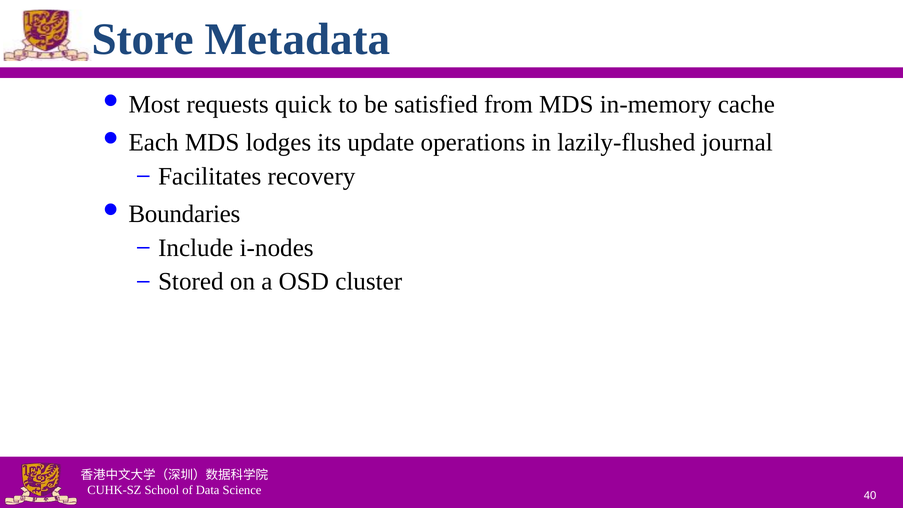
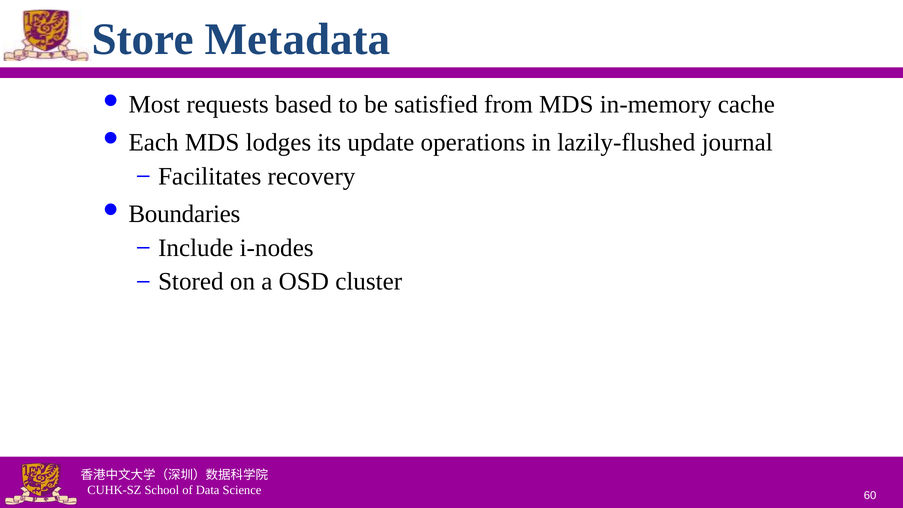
quick: quick -> based (303, 105)
40: 40 -> 60 (870, 495)
